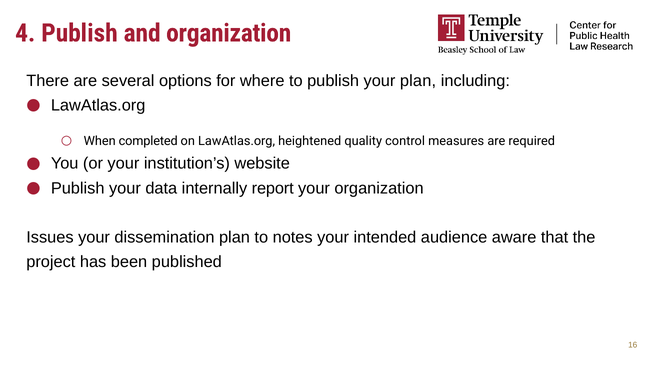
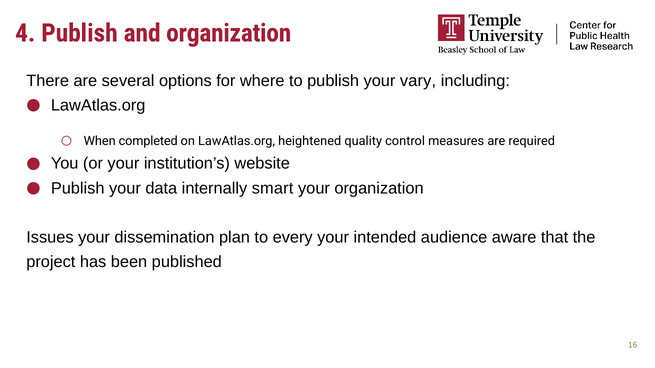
your plan: plan -> vary (418, 81)
report: report -> smart (273, 188)
notes: notes -> every (293, 237)
